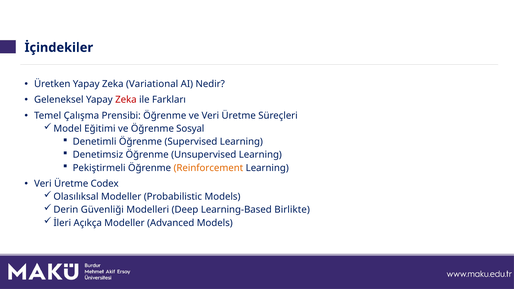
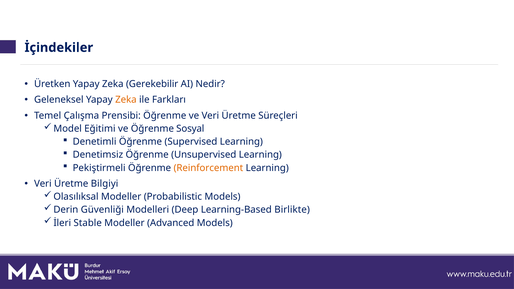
Variational: Variational -> Gerekebilir (152, 84)
Zeka colour: red -> orange (126, 100)
Codex: Codex -> Bilgiyi (105, 184)
Açıkça: Açıkça -> Stable (88, 223)
